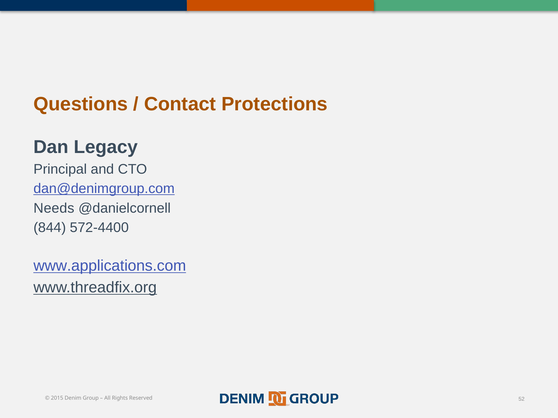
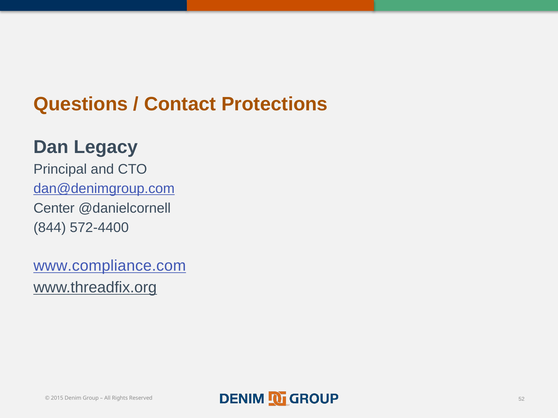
Needs: Needs -> Center (54, 208)
www.applications.com: www.applications.com -> www.compliance.com (110, 266)
